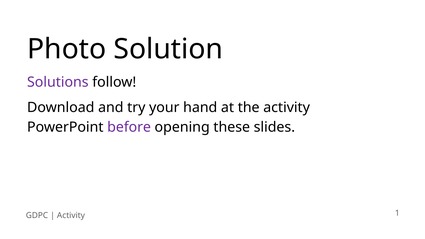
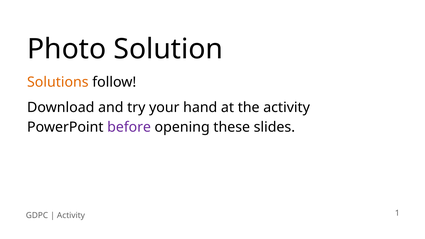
Solutions colour: purple -> orange (58, 82)
